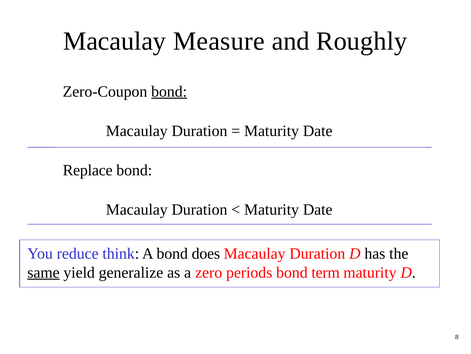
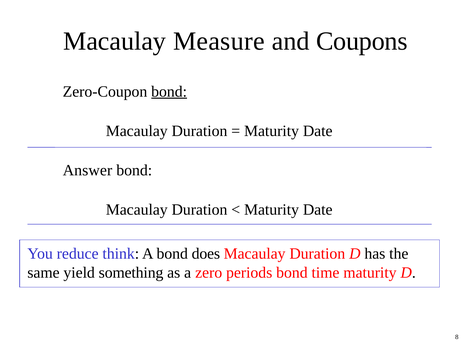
Roughly: Roughly -> Coupons (362, 41)
Replace: Replace -> Answer (88, 170)
same underline: present -> none (43, 272)
generalize: generalize -> something (131, 272)
term: term -> time (325, 272)
